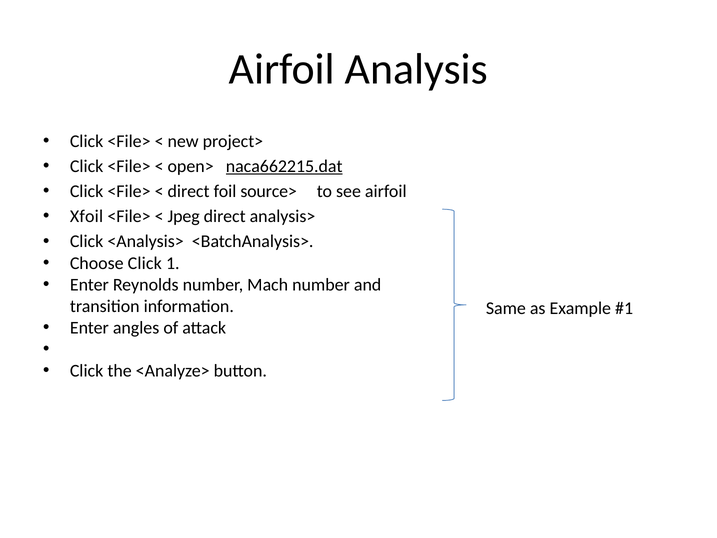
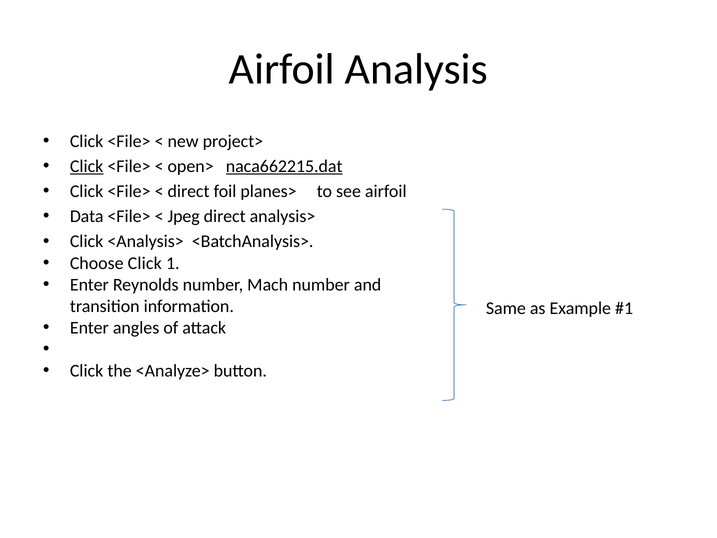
Click underline: none -> present (87, 166)
source>: source> -> planes> (269, 191)
Xfoil: Xfoil -> Data (87, 216)
